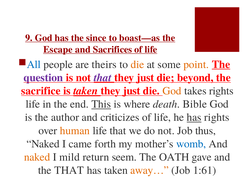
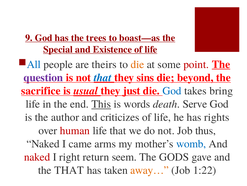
since: since -> trees (96, 38)
Escape: Escape -> Special (58, 49)
Sacrifices: Sacrifices -> Existence (112, 49)
point colour: orange -> red (196, 64)
that colour: purple -> blue (103, 77)
just: just -> sins (145, 77)
is taken: taken -> usual (86, 91)
God colour: orange -> blue (172, 91)
takes rights: rights -> bring (221, 91)
where: where -> words (137, 104)
Bible: Bible -> Serve (195, 104)
has underline: present -> none (194, 117)
human colour: orange -> red (75, 130)
forth: forth -> arms (105, 143)
naked colour: orange -> red (37, 156)
mild: mild -> right (70, 156)
OATH: OATH -> GODS (174, 156)
1:61: 1:61 -> 1:22 (205, 170)
